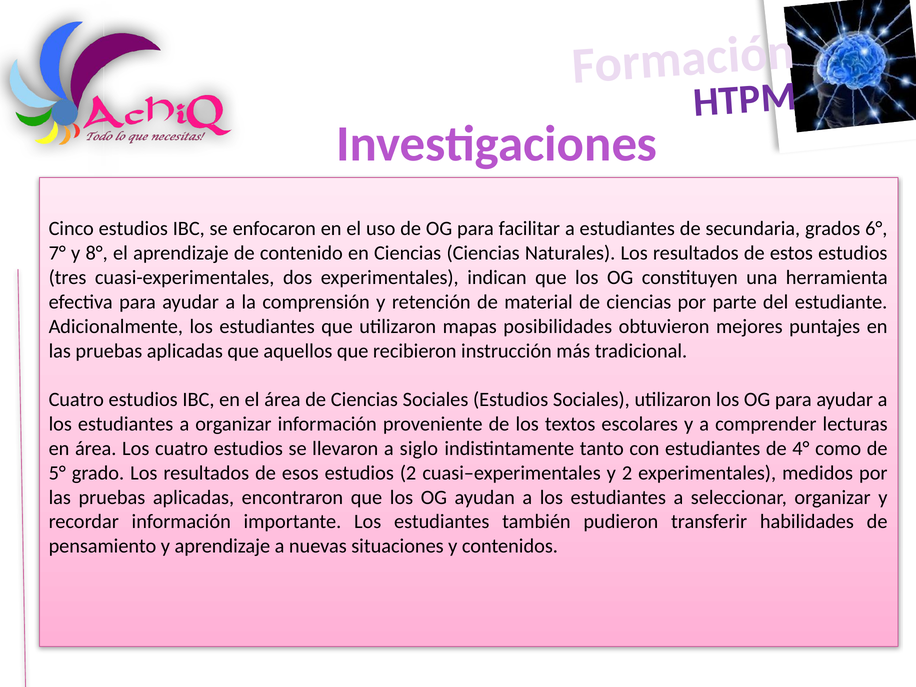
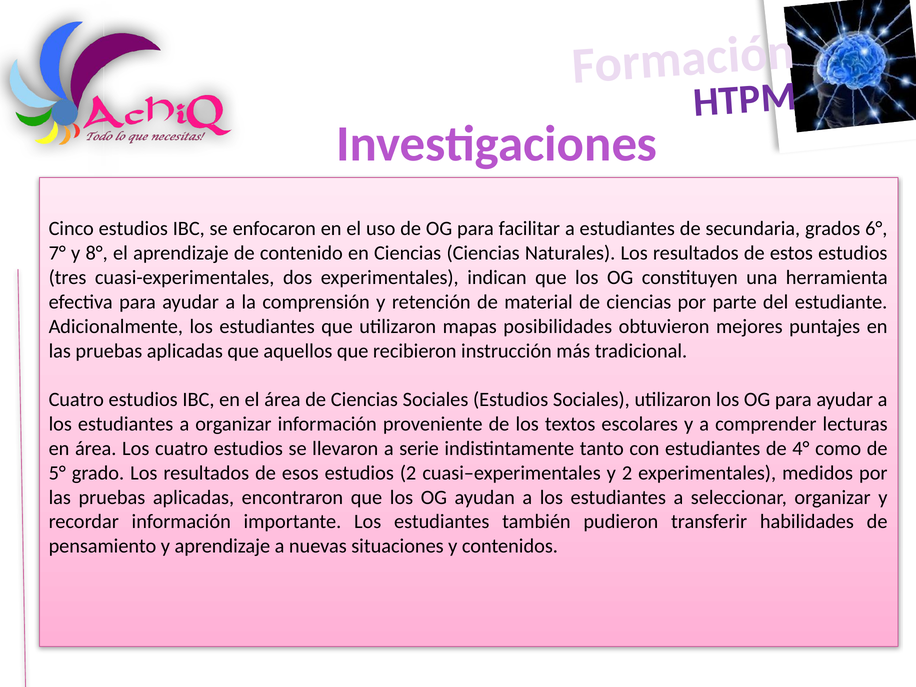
siglo: siglo -> serie (419, 449)
